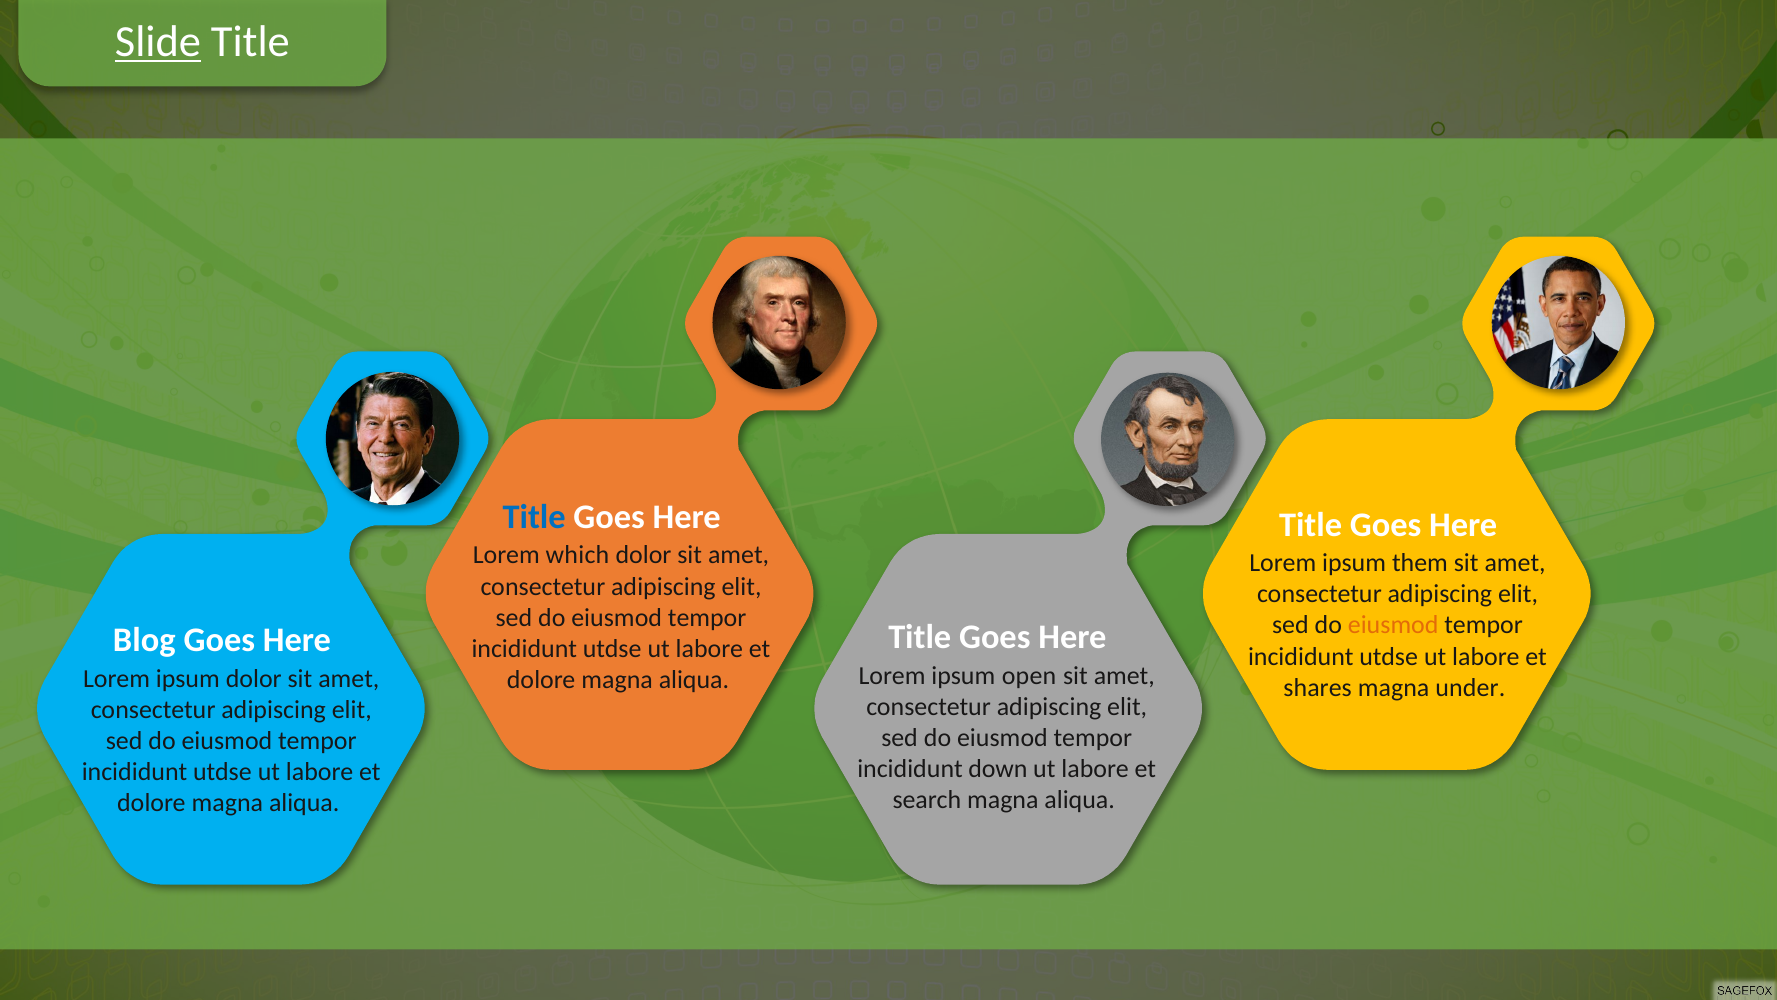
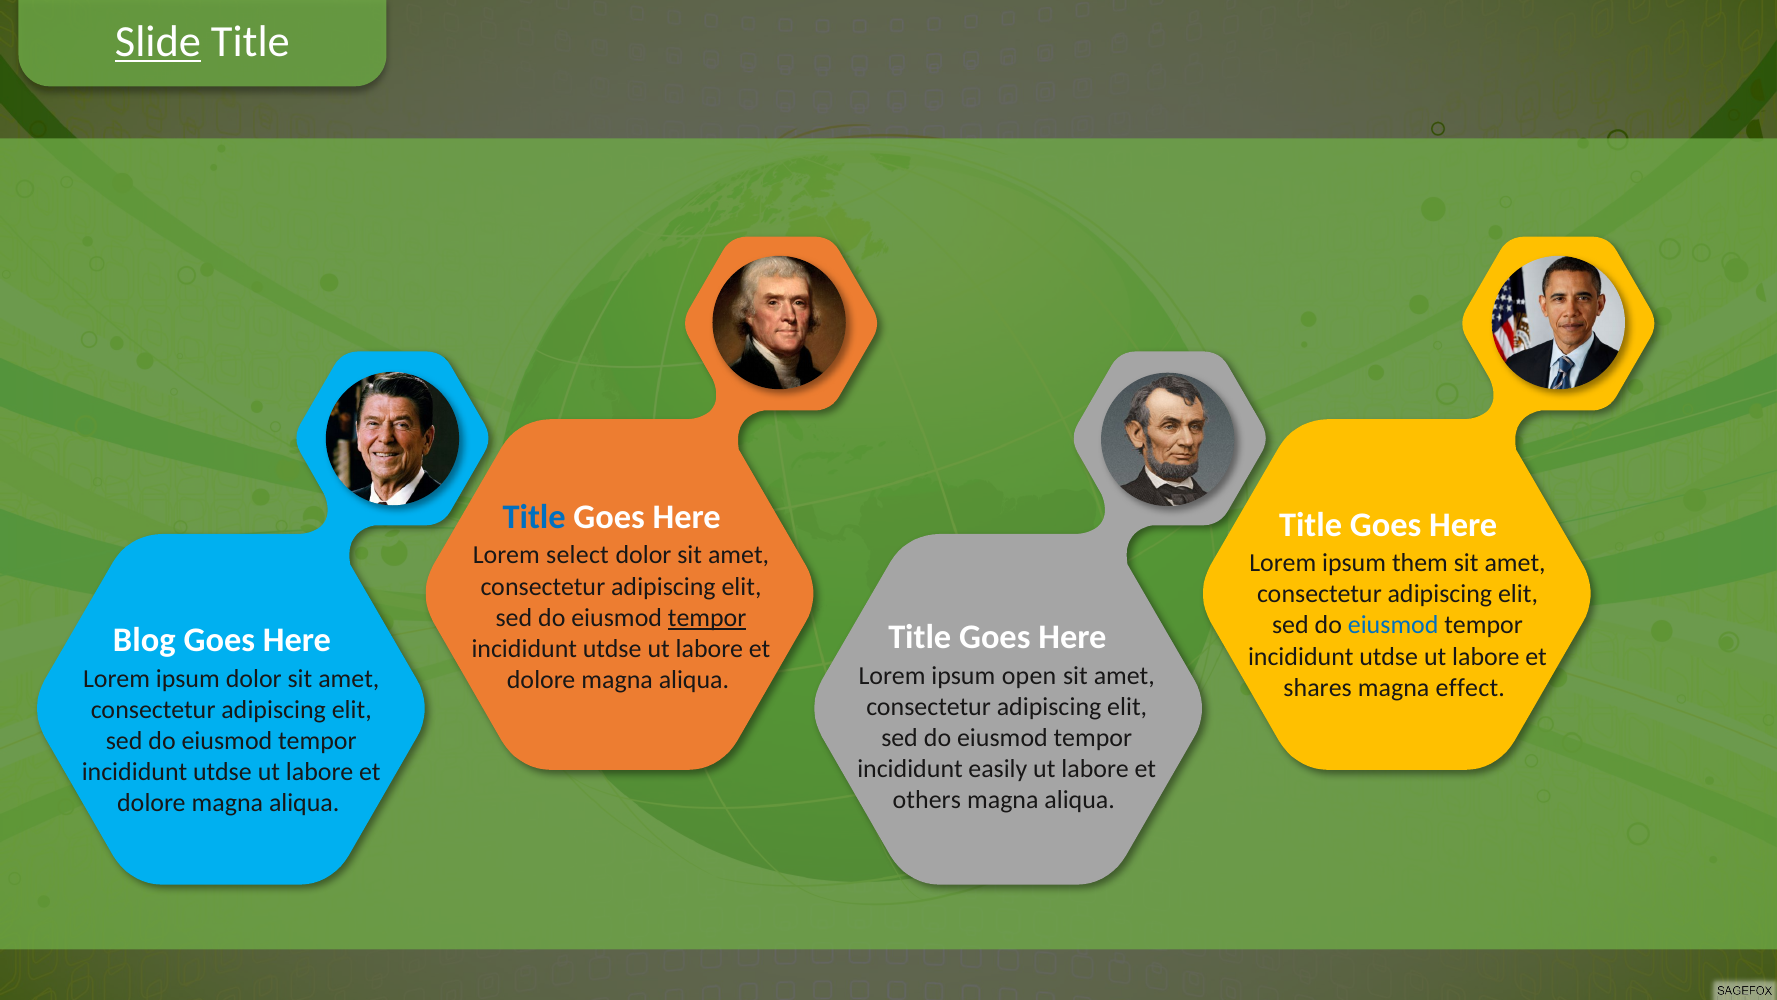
which: which -> select (578, 555)
tempor underline: none -> present (707, 617)
eiusmod colour: orange -> blue (1393, 625)
under: under -> effect (1470, 687)
down: down -> easily (998, 769)
search: search -> others (927, 800)
